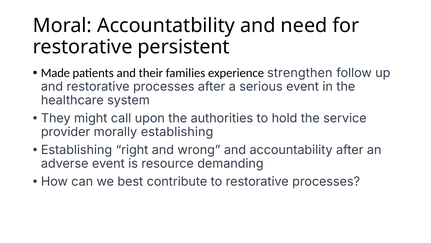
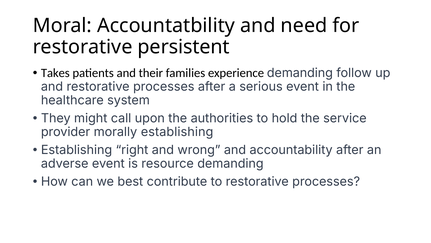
Made: Made -> Takes (55, 73)
experience strengthen: strengthen -> demanding (300, 73)
